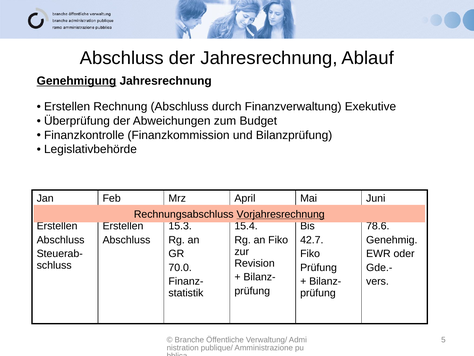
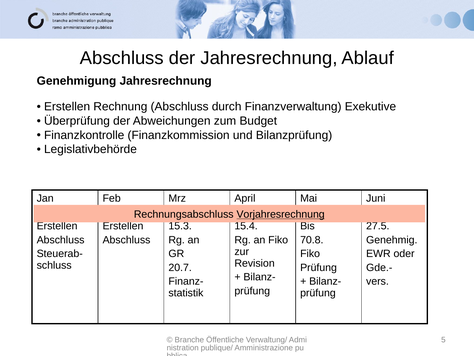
Genehmigung underline: present -> none (77, 81)
78.6: 78.6 -> 27.5 (378, 226)
42.7: 42.7 -> 70.8 (312, 240)
70.0: 70.0 -> 20.7 (180, 267)
